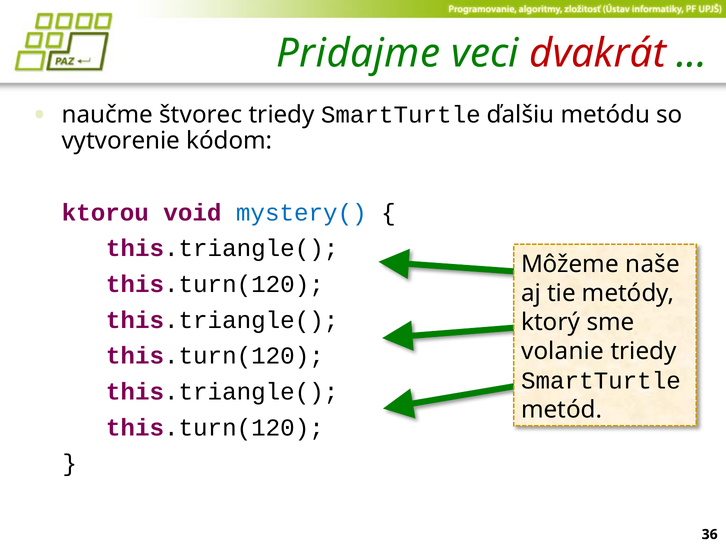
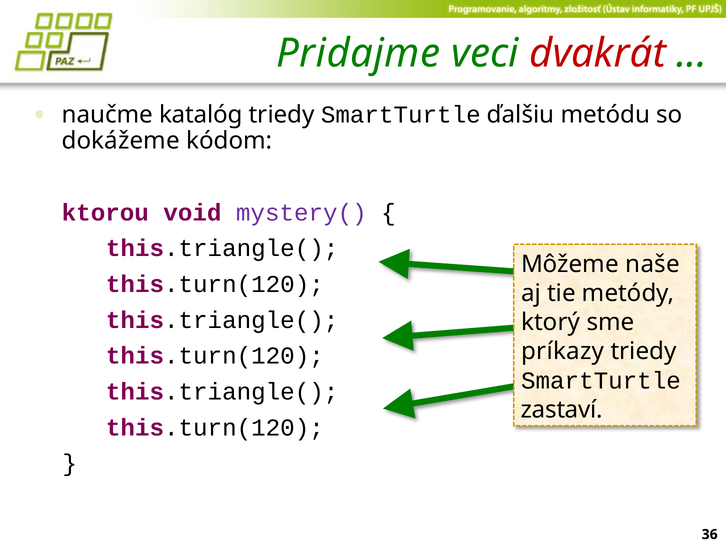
štvorec: štvorec -> katalóg (201, 115)
vytvorenie: vytvorenie -> dokážeme (121, 141)
mystery( colour: blue -> purple (301, 212)
volanie: volanie -> príkazy (563, 351)
metód: metód -> zastaví (562, 409)
